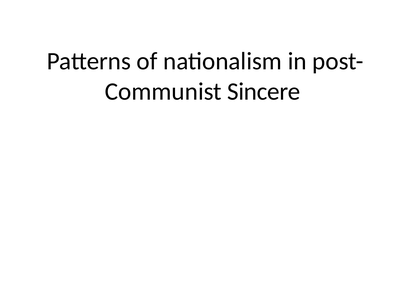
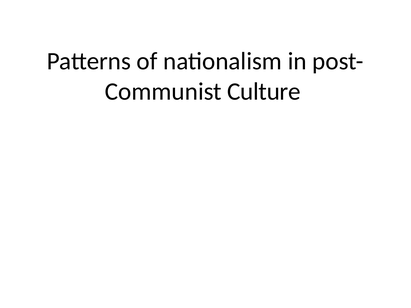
Sincere: Sincere -> Culture (264, 91)
